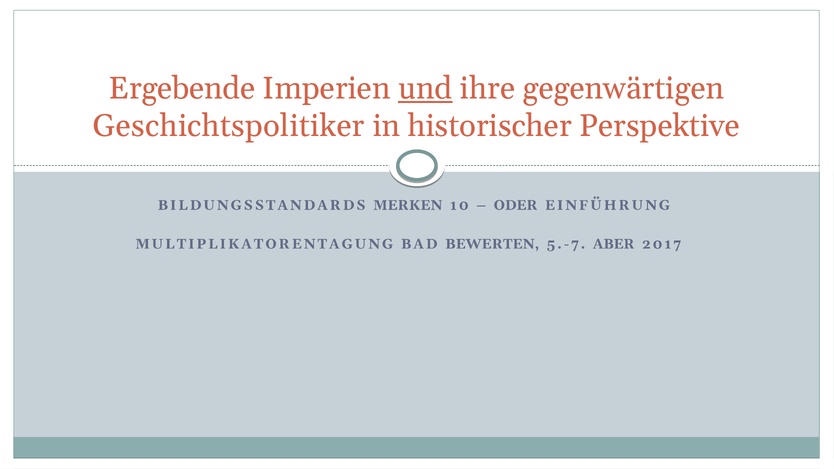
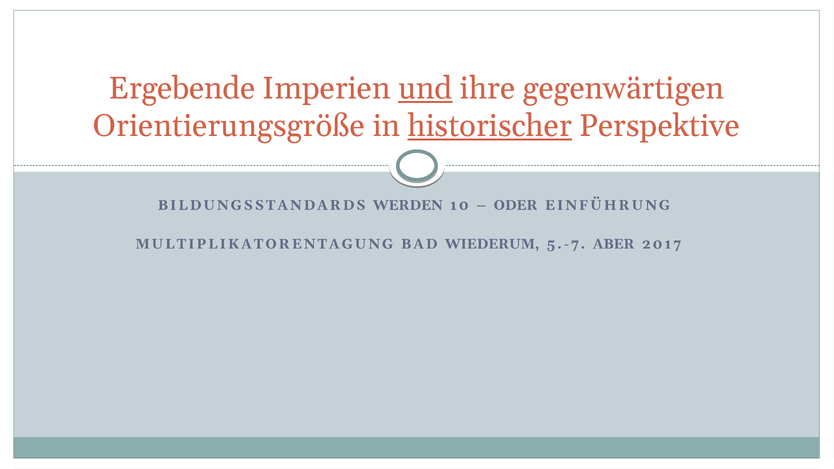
Geschichtspolitiker: Geschichtspolitiker -> Orientierungsgröße (229, 126)
historischer underline: none -> present (490, 126)
MERKEN: MERKEN -> WERDEN (408, 205)
BEWERTEN: BEWERTEN -> WIEDERUM (492, 244)
